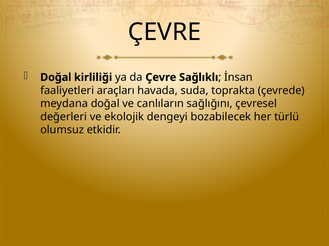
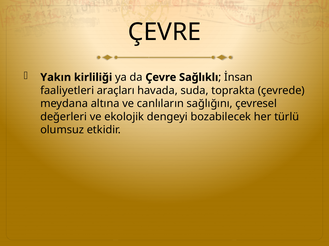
Doğal: Doğal -> Yakın (56, 78)
meydana doğal: doğal -> altına (105, 104)
